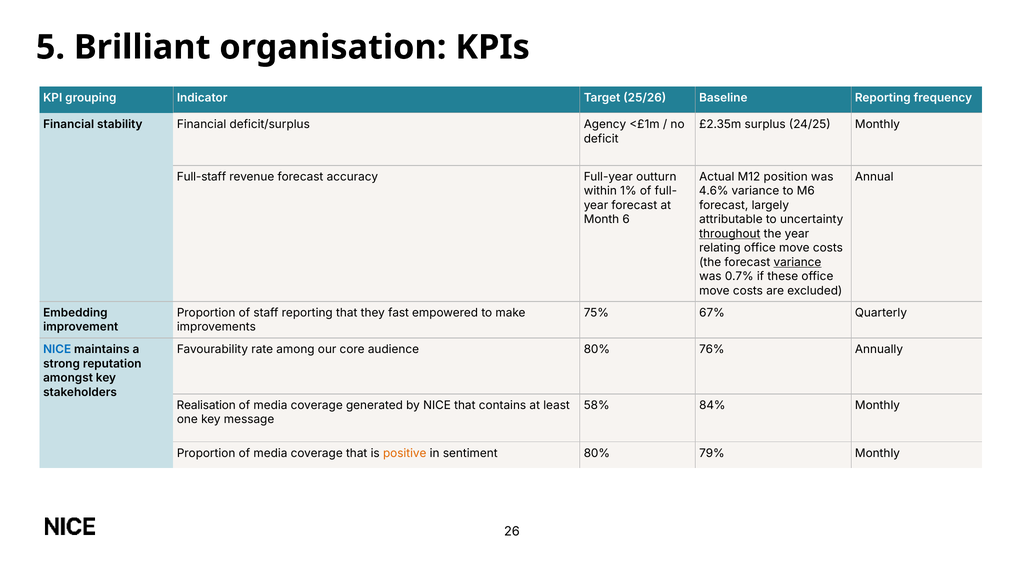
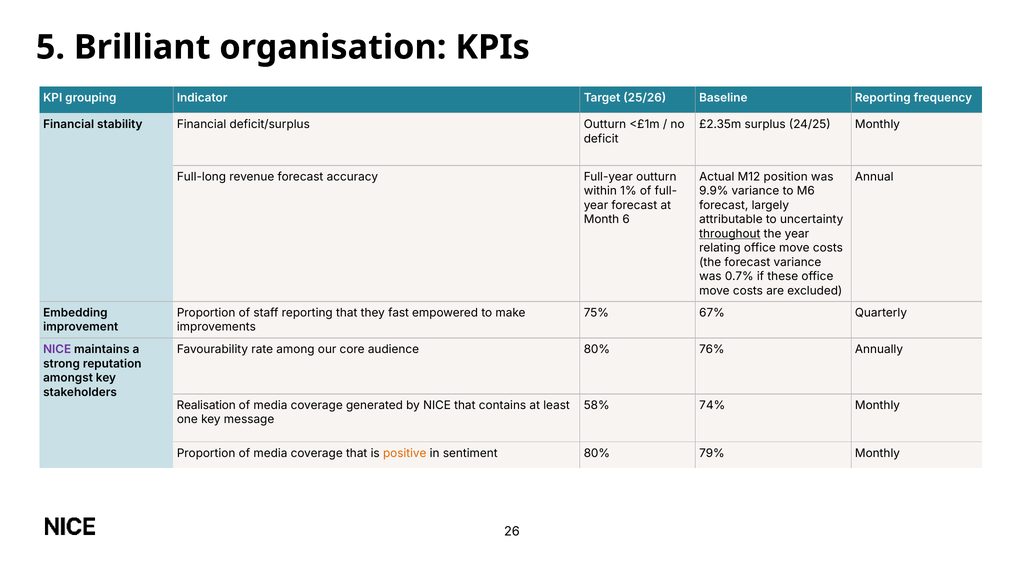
deficit/surplus Agency: Agency -> Outturn (605, 124)
Full-staff: Full-staff -> Full-long (201, 177)
4.6%: 4.6% -> 9.9% (714, 191)
variance underline: present -> none (797, 262)
NICE colour: blue -> purple (57, 349)
84%: 84% -> 74% (712, 405)
